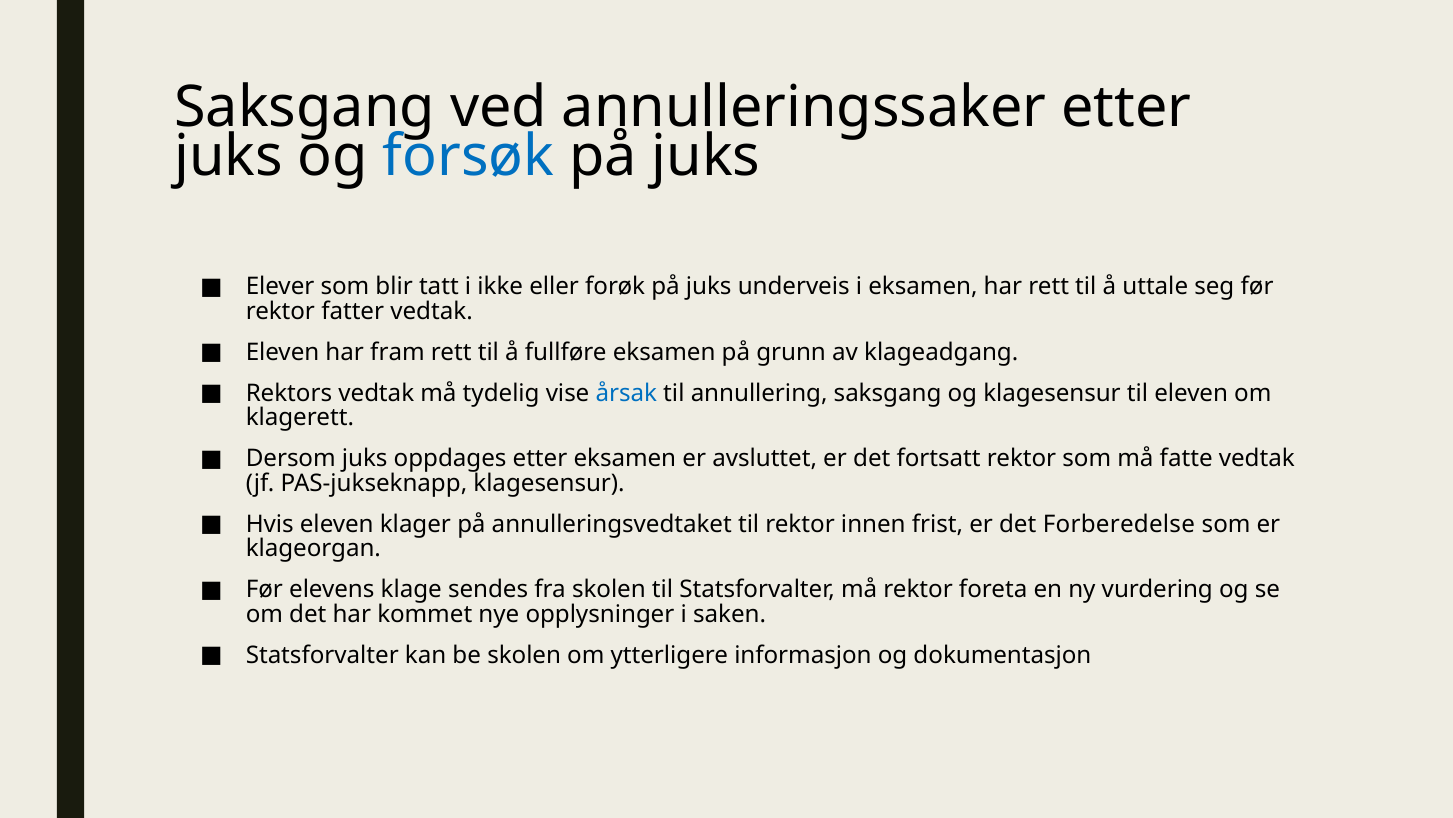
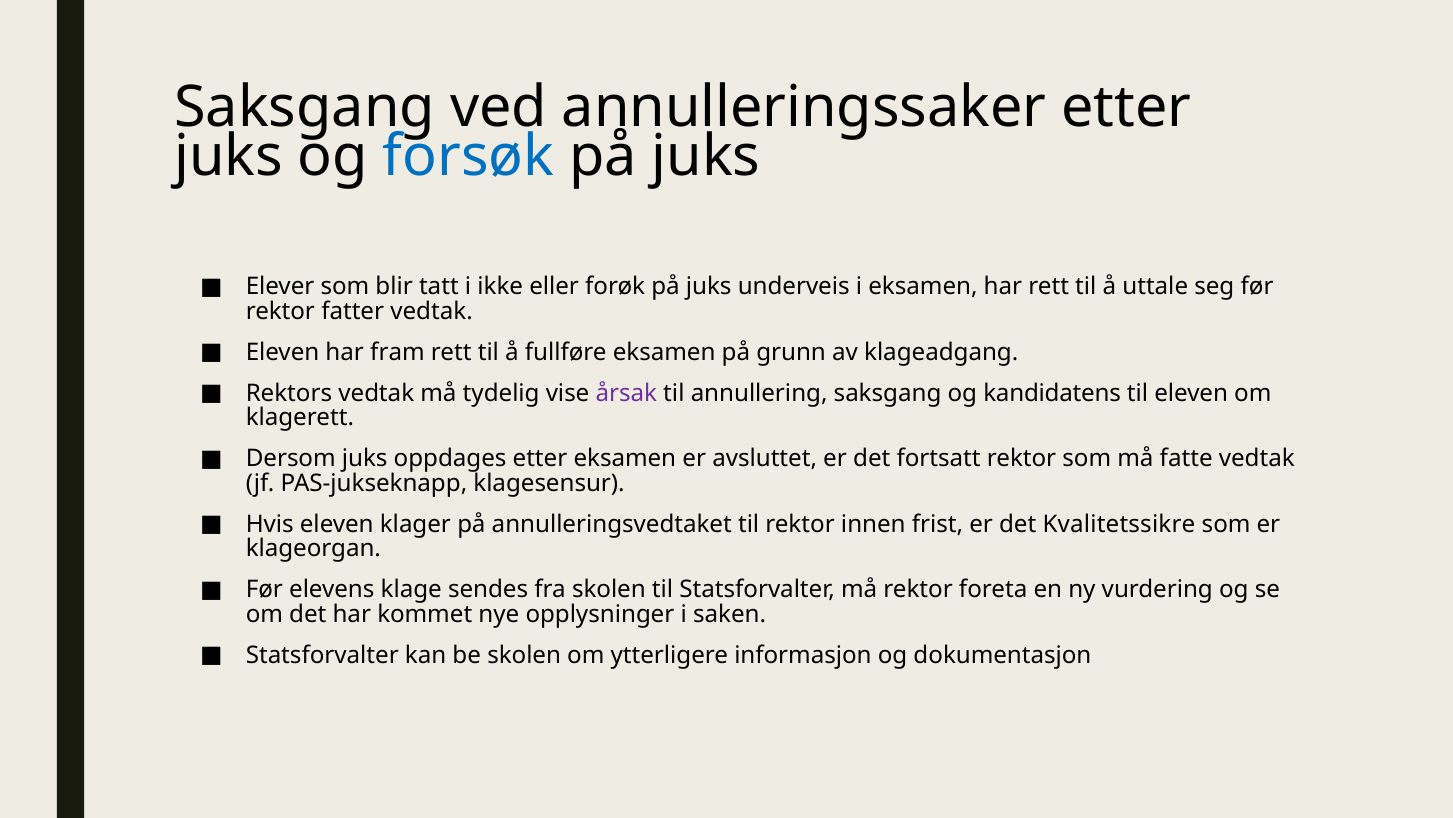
årsak colour: blue -> purple (626, 393)
og klagesensur: klagesensur -> kandidatens (1052, 393)
Forberedelse: Forberedelse -> Kvalitetssikre (1119, 524)
